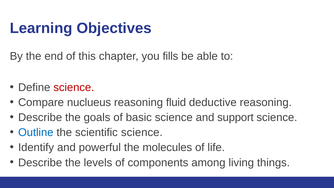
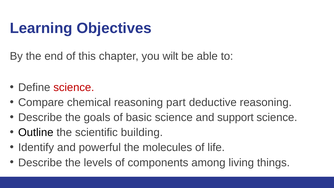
fills: fills -> wilt (170, 56)
nuclueus: nuclueus -> chemical (89, 102)
fluid: fluid -> part (176, 102)
Outline colour: blue -> black (36, 132)
scientific science: science -> building (142, 132)
